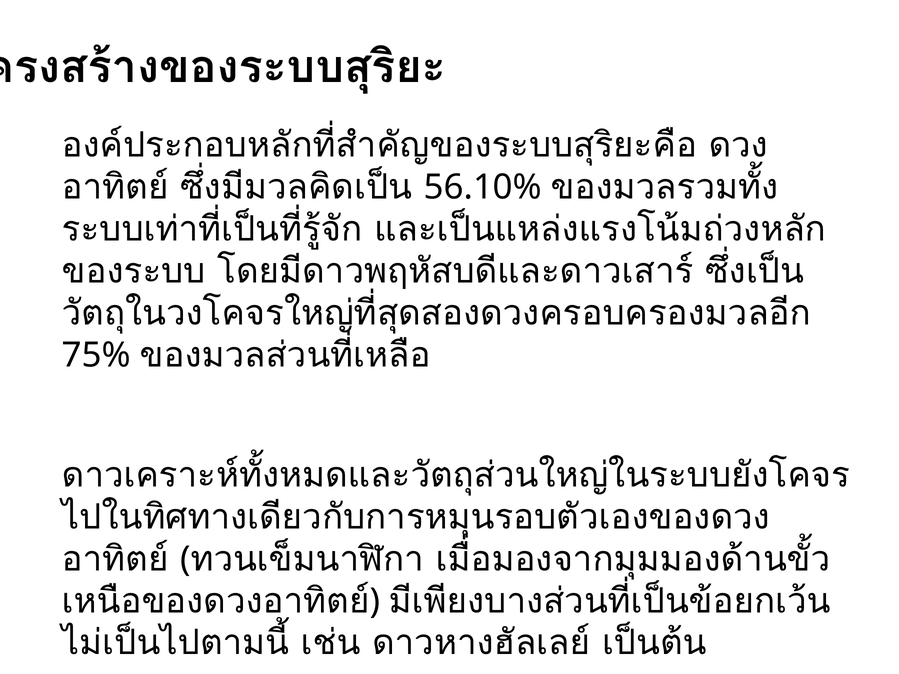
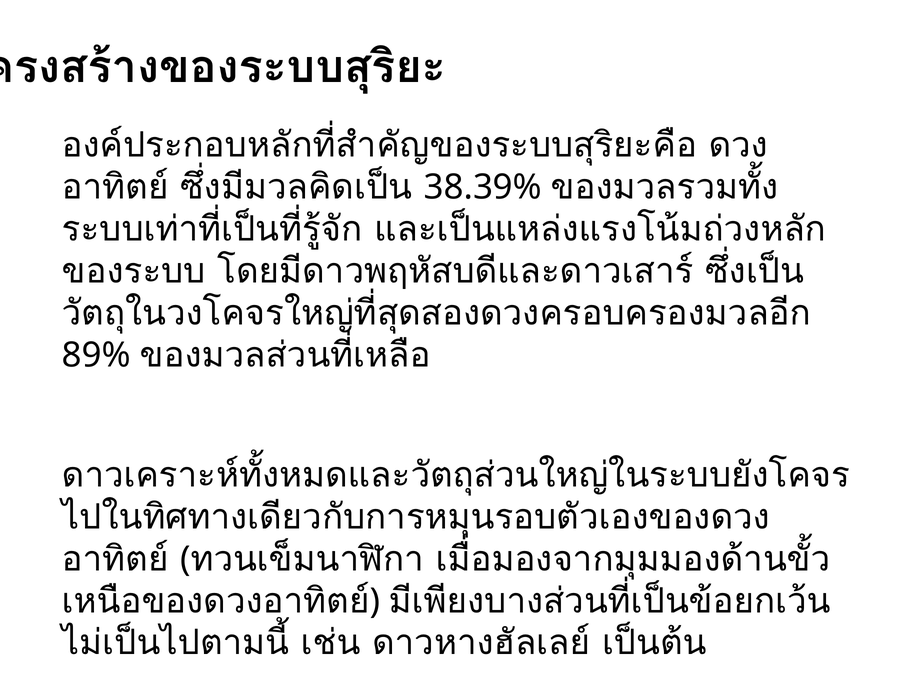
56.10%: 56.10% -> 38.39% (483, 187)
75%: 75% -> 89% (96, 355)
